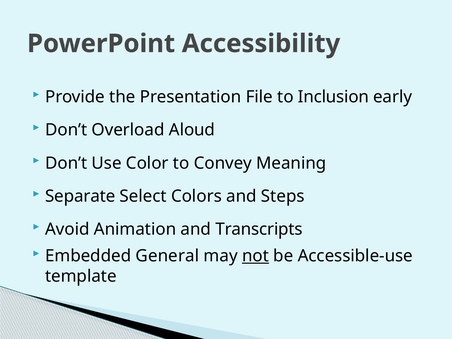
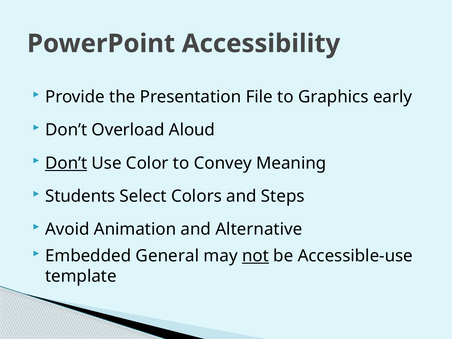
Inclusion: Inclusion -> Graphics (333, 97)
Don’t underline: none -> present (66, 163)
Separate: Separate -> Students (80, 196)
Transcripts: Transcripts -> Alternative (259, 229)
